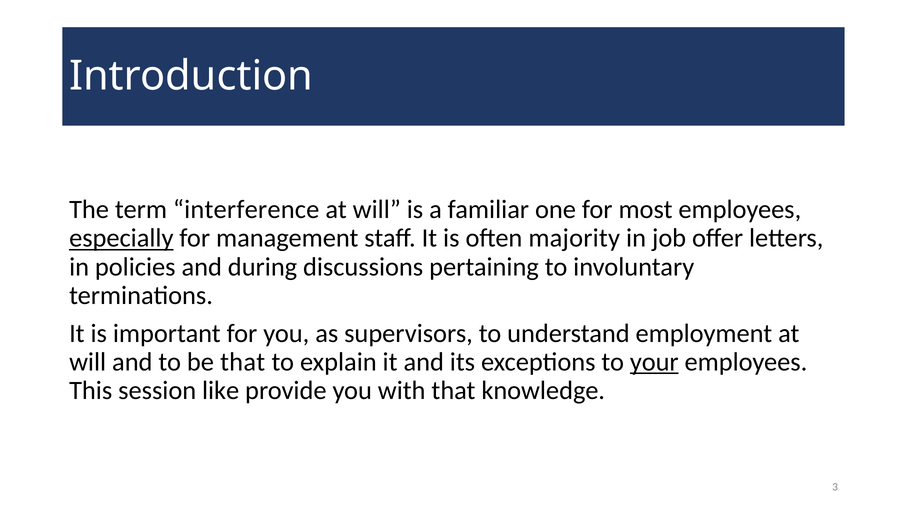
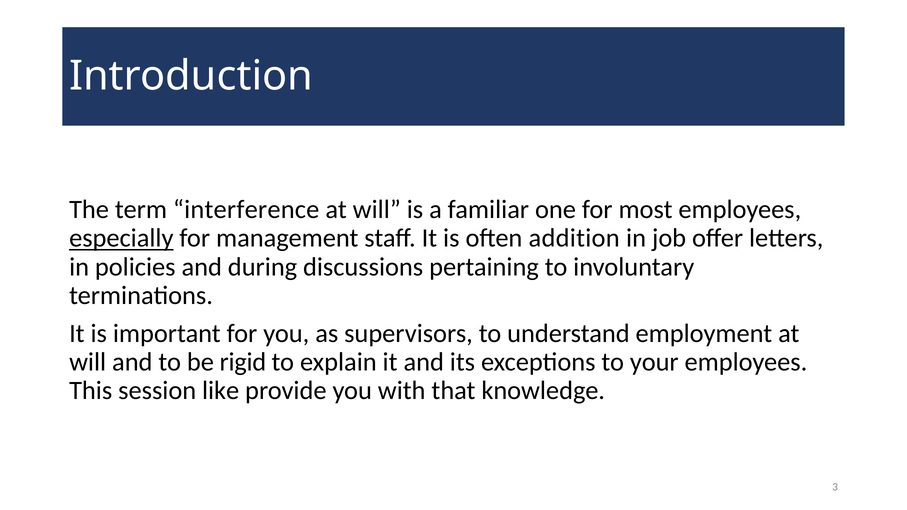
majority: majority -> addition (574, 238)
be that: that -> rigid (243, 362)
your underline: present -> none (654, 362)
